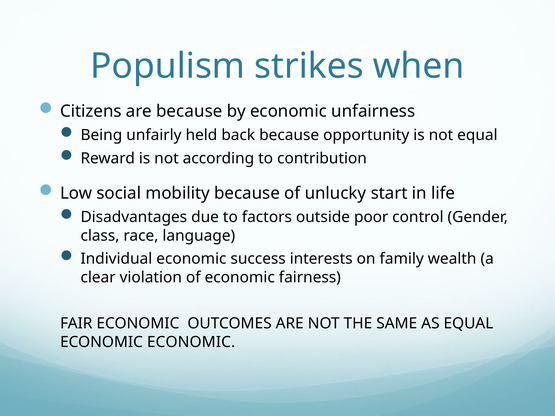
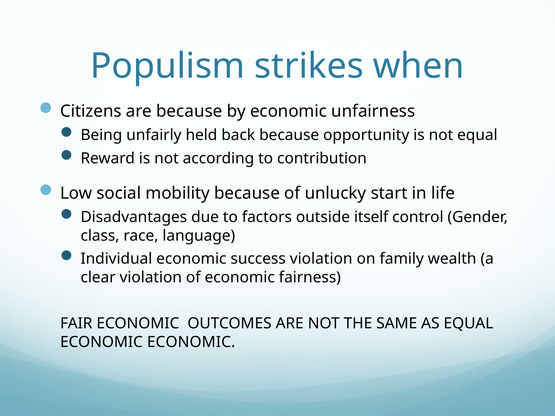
poor: poor -> itself (371, 217)
success interests: interests -> violation (321, 259)
